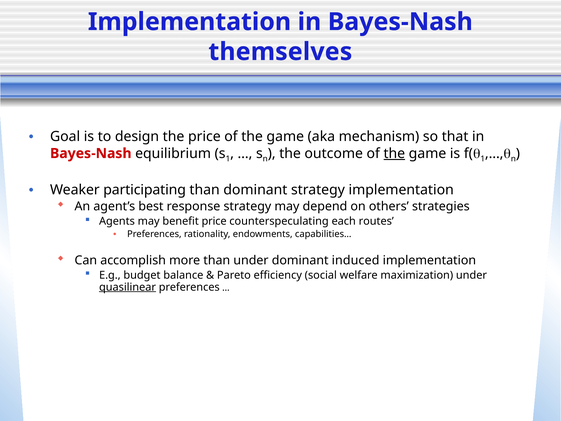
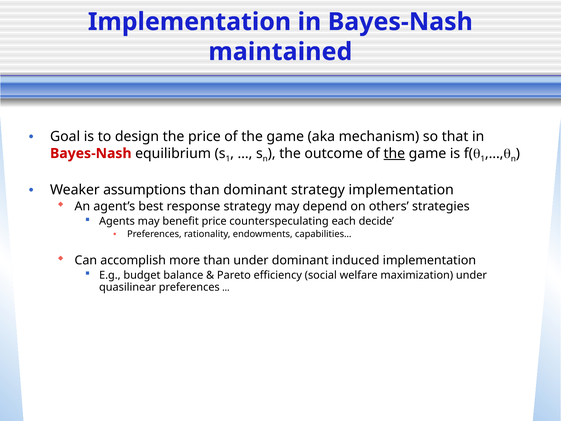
themselves: themselves -> maintained (280, 52)
participating: participating -> assumptions (145, 190)
routes: routes -> decide (376, 221)
quasilinear underline: present -> none (128, 287)
